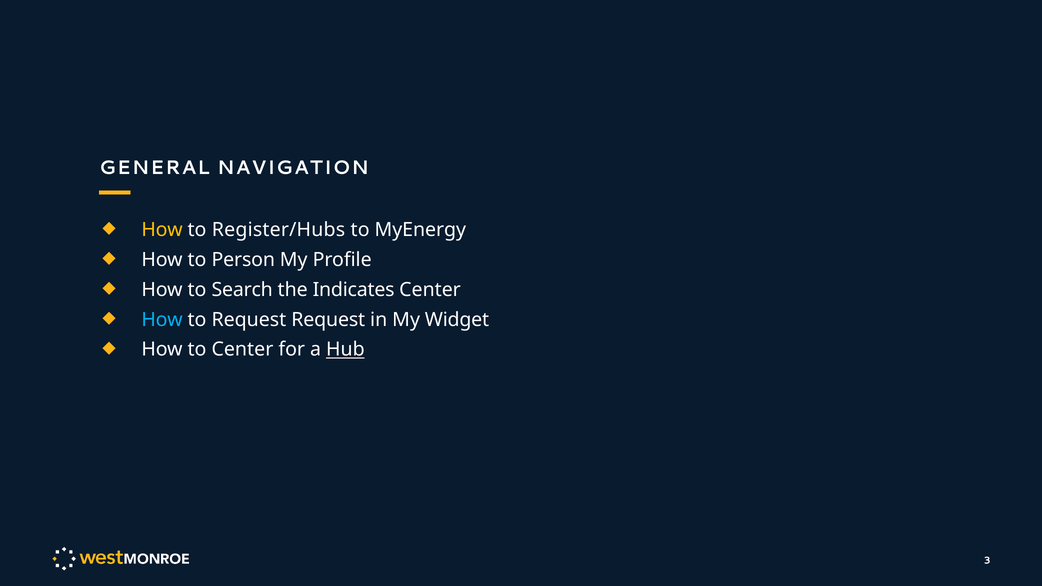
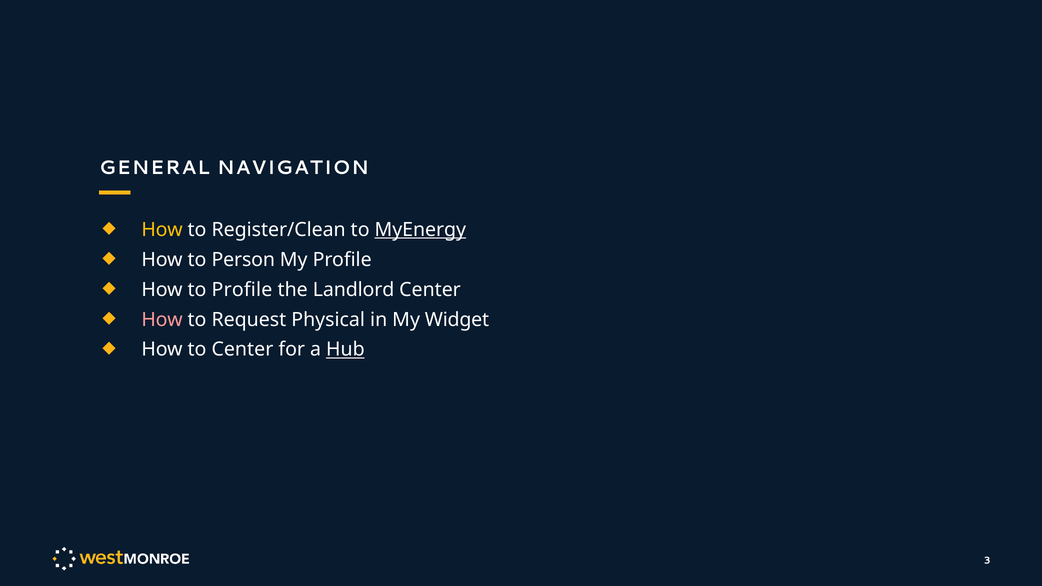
Register/Hubs: Register/Hubs -> Register/Clean (279, 230)
MyEnergy underline: none -> present (420, 230)
to Search: Search -> Profile (242, 290)
Indicates: Indicates -> Landlord (354, 290)
How colour: light blue -> pink (162, 320)
Request Request: Request -> Physical (328, 320)
